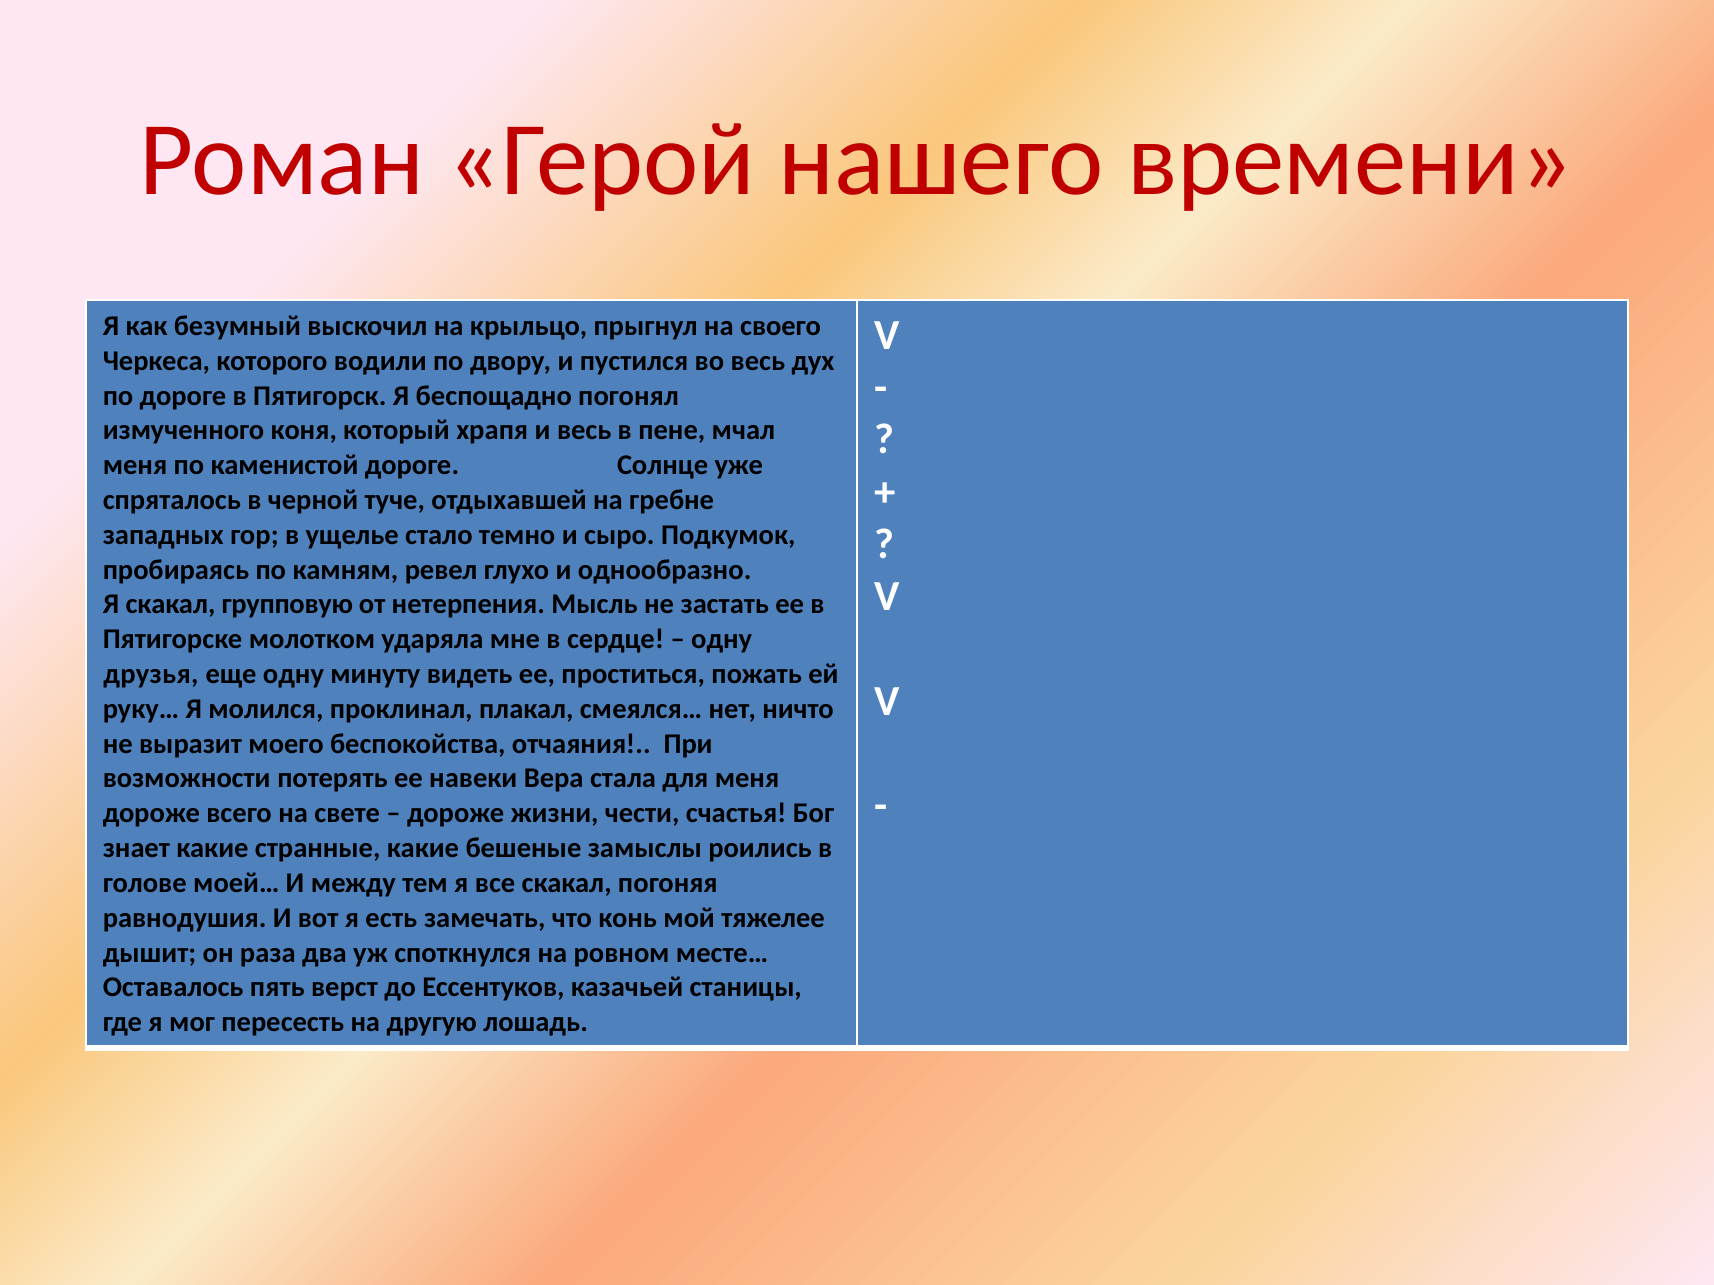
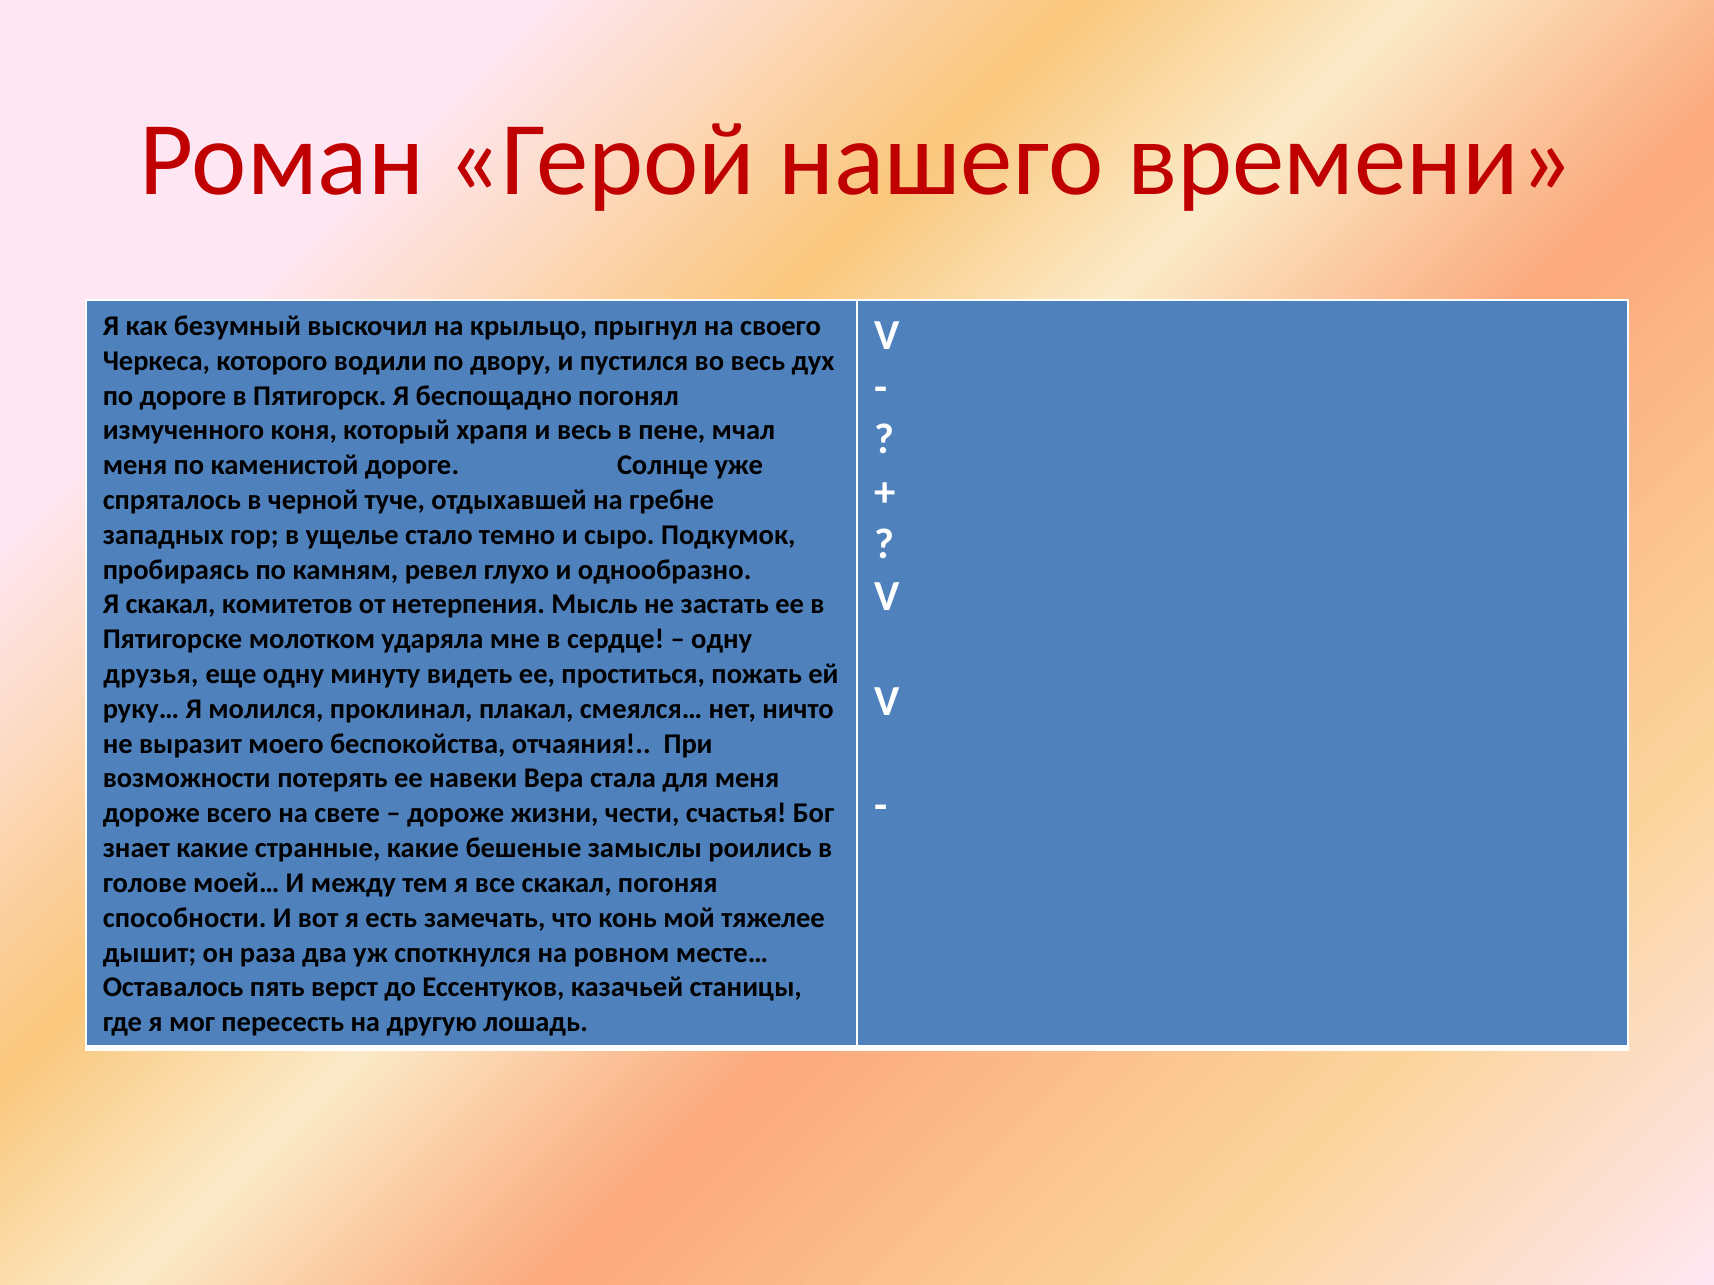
групповую: групповую -> комитетов (287, 605)
равнодушия: равнодушия -> способности (185, 918)
